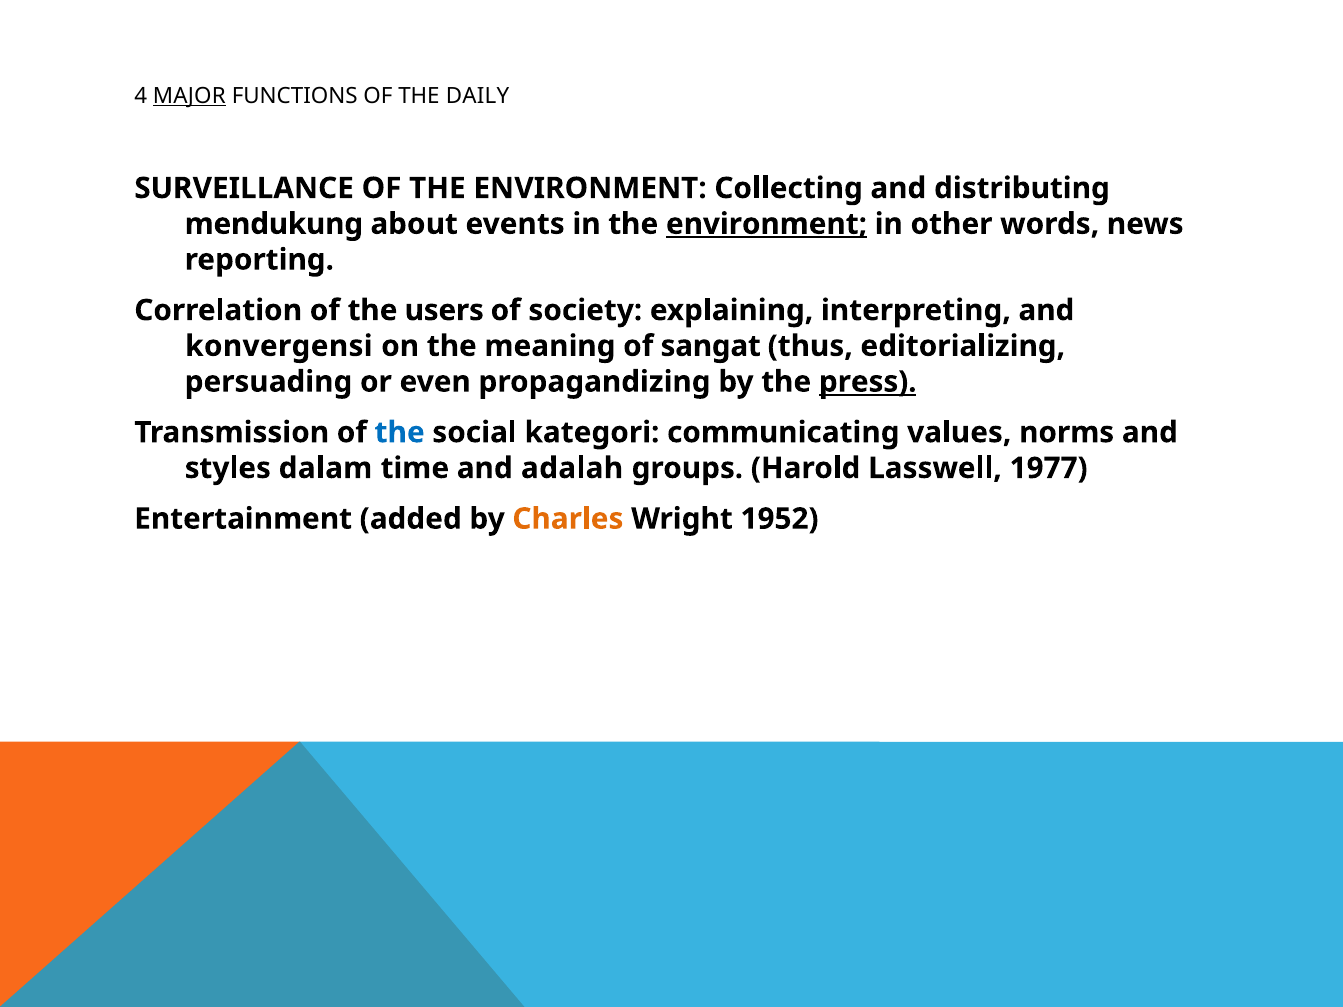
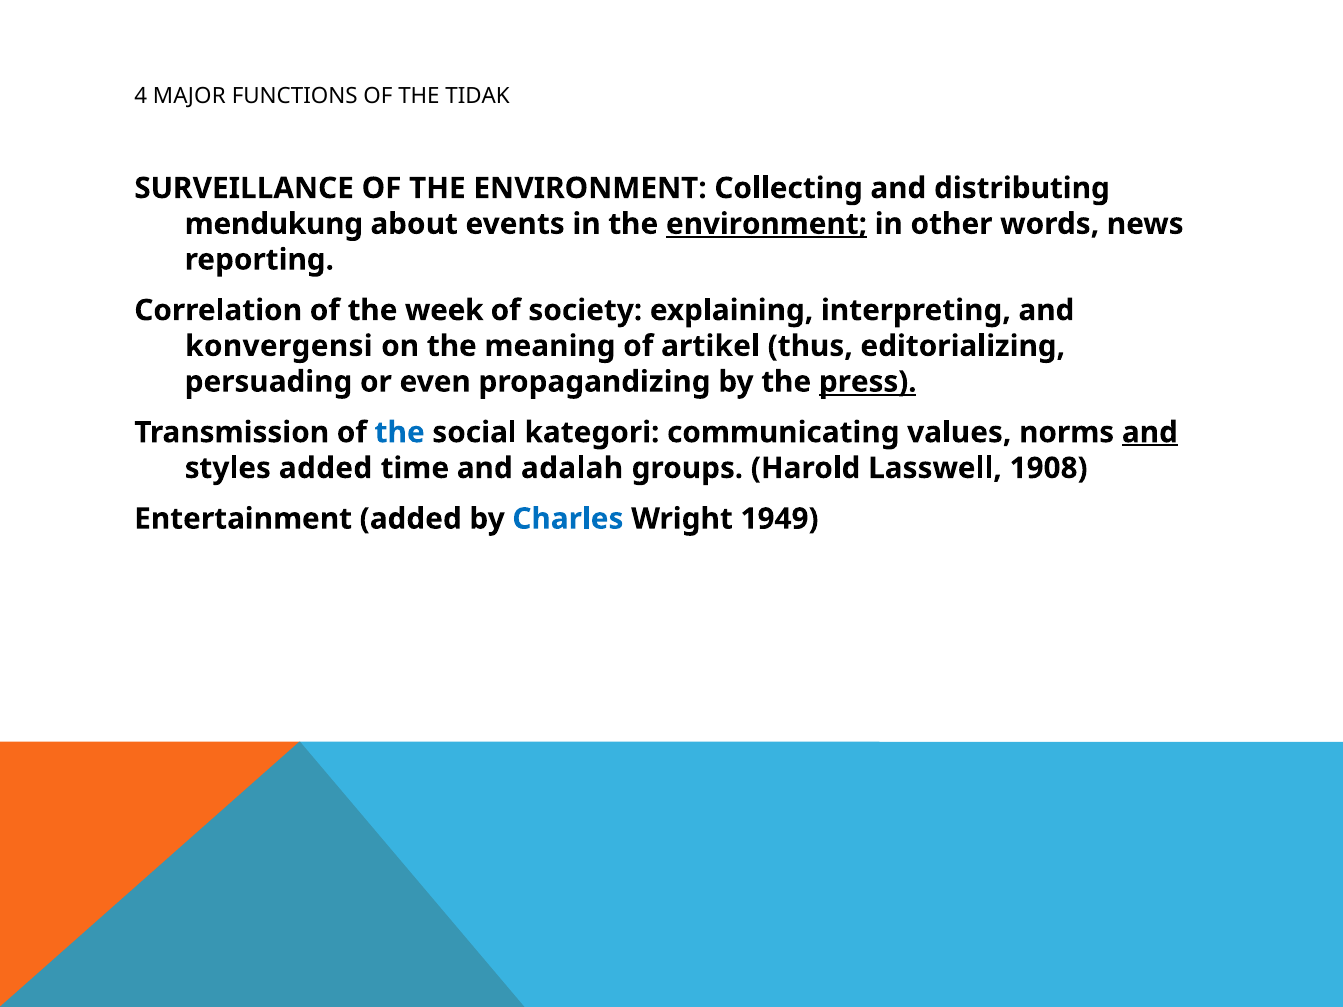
MAJOR underline: present -> none (189, 96)
DAILY: DAILY -> TIDAK (478, 96)
users: users -> week (444, 310)
sangat: sangat -> artikel (710, 346)
and underline: none -> present (1150, 433)
styles dalam: dalam -> added (325, 468)
1977: 1977 -> 1908 (1049, 468)
Charles colour: orange -> blue (568, 519)
1952: 1952 -> 1949 (780, 519)
